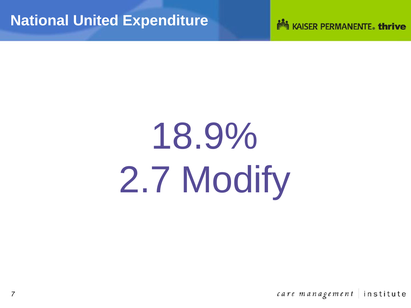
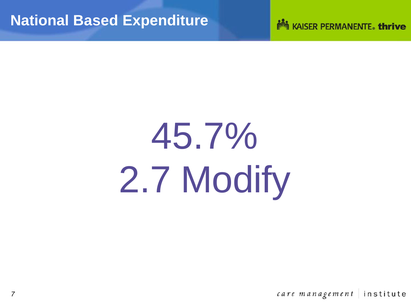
United: United -> Based (96, 21)
18.9%: 18.9% -> 45.7% (205, 136)
